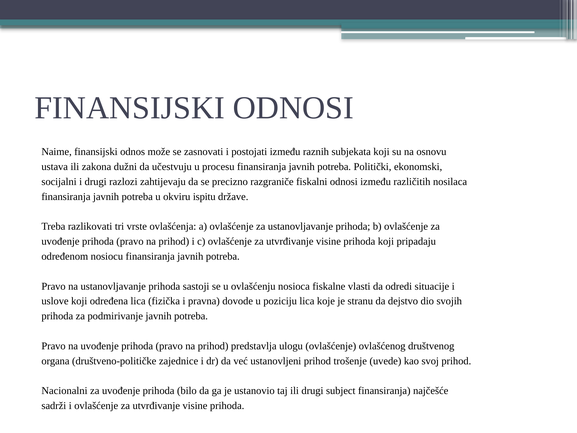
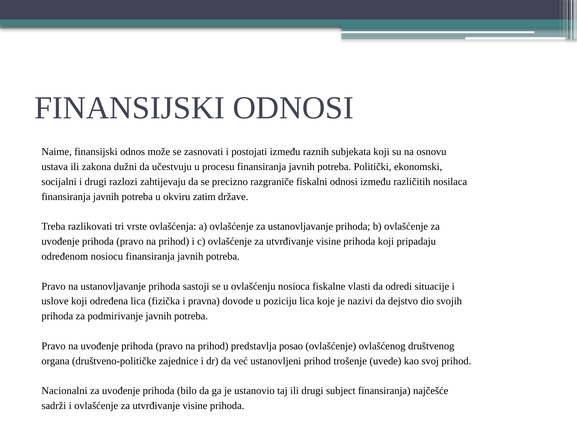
ispitu: ispitu -> zatim (204, 197)
stranu: stranu -> nazivi (360, 301)
ulogu: ulogu -> posao (291, 346)
